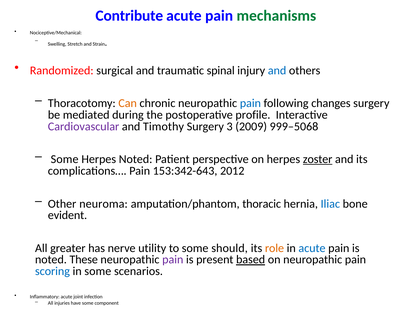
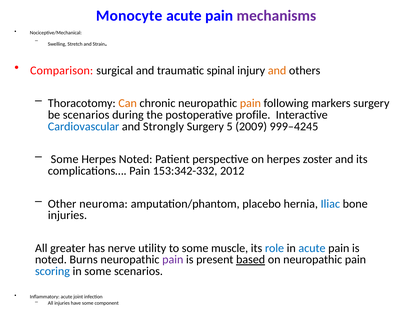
Contribute: Contribute -> Monocyte (129, 16)
mechanisms colour: green -> purple (276, 16)
Randomized: Randomized -> Comparison (62, 70)
and colour: blue -> orange (277, 70)
pain colour: blue -> orange (250, 103)
changes: changes -> markers (331, 103)
be mediated: mediated -> scenarios (86, 115)
Cardiovascular colour: purple -> blue (84, 126)
Timothy: Timothy -> Strongly (163, 126)
3: 3 -> 5 (230, 126)
999–5068: 999–5068 -> 999–4245 (294, 126)
zoster underline: present -> none (318, 159)
153:342-643: 153:342-643 -> 153:342-332 (185, 171)
thoracic: thoracic -> placebo (262, 204)
evident: evident -> injuries (67, 215)
should: should -> muscle (230, 248)
role colour: orange -> blue (274, 248)
These: These -> Burns (84, 260)
